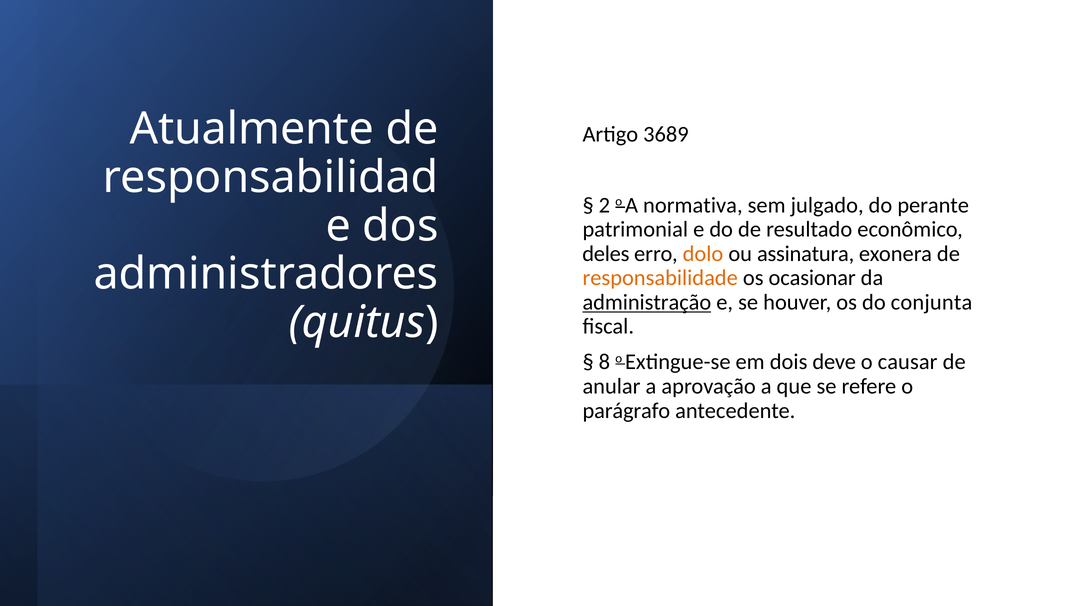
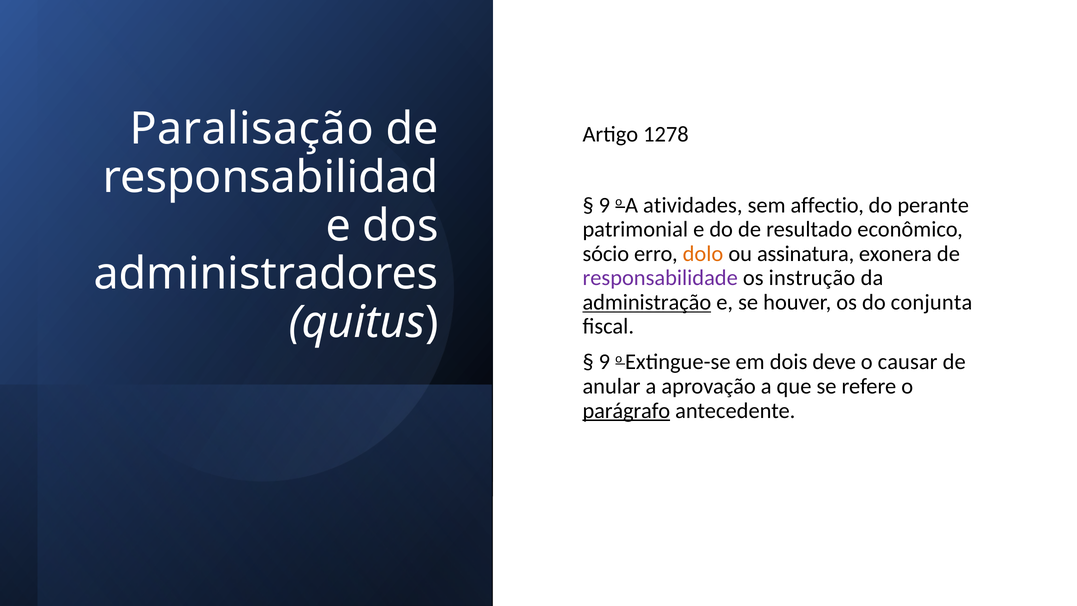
Atualmente: Atualmente -> Paralisação (252, 129)
3689: 3689 -> 1278 (666, 134)
2: 2 -> 9 (604, 205)
normativa: normativa -> atividades (693, 205)
julgado: julgado -> affectio (827, 205)
deles: deles -> sócio (606, 254)
responsabilidade colour: orange -> purple (660, 278)
ocasionar: ocasionar -> instrução (812, 278)
8: 8 -> 9 (604, 362)
parágrafo underline: none -> present (626, 410)
